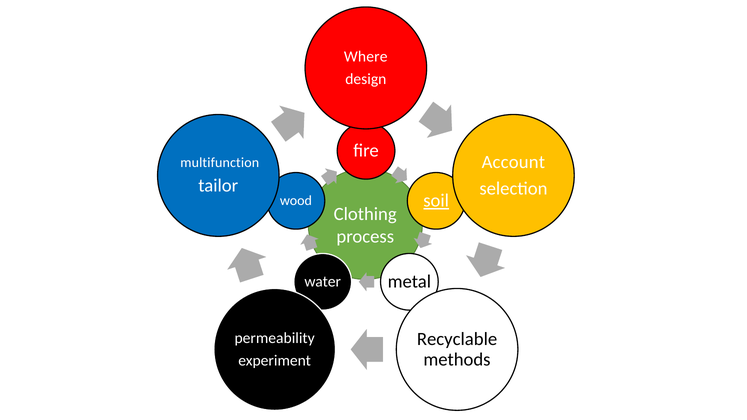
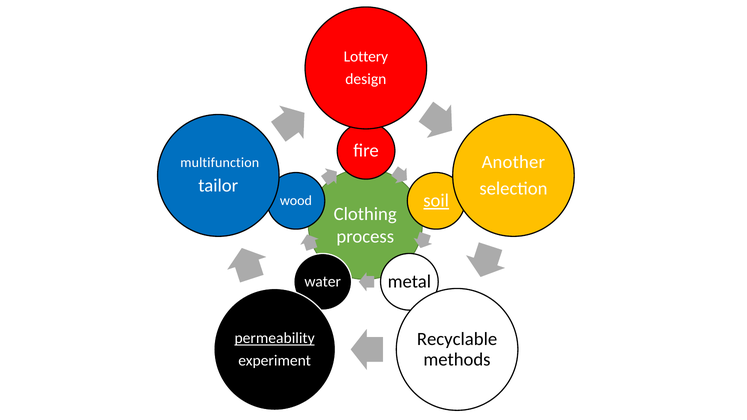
Where: Where -> Lottery (366, 57)
Account: Account -> Another (513, 162)
permeability underline: none -> present (275, 338)
